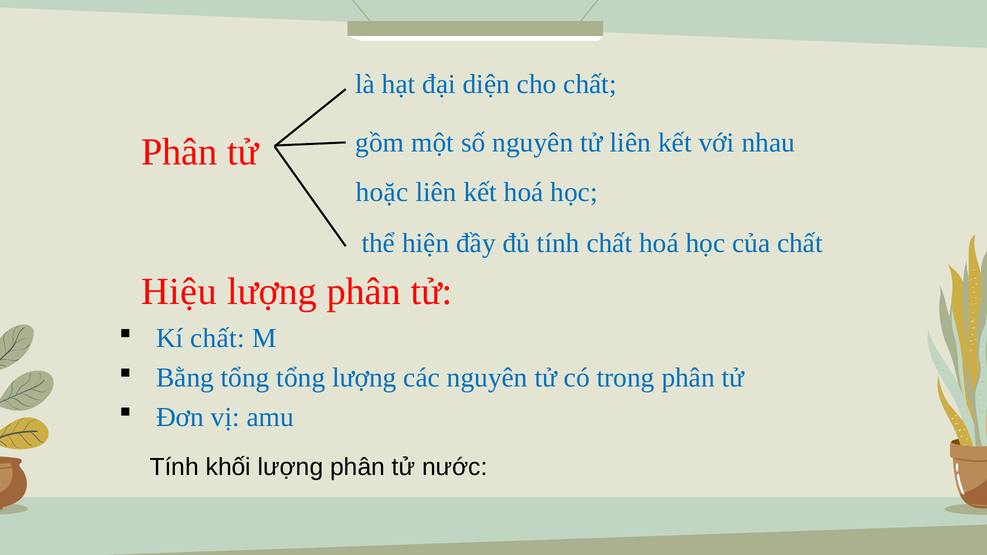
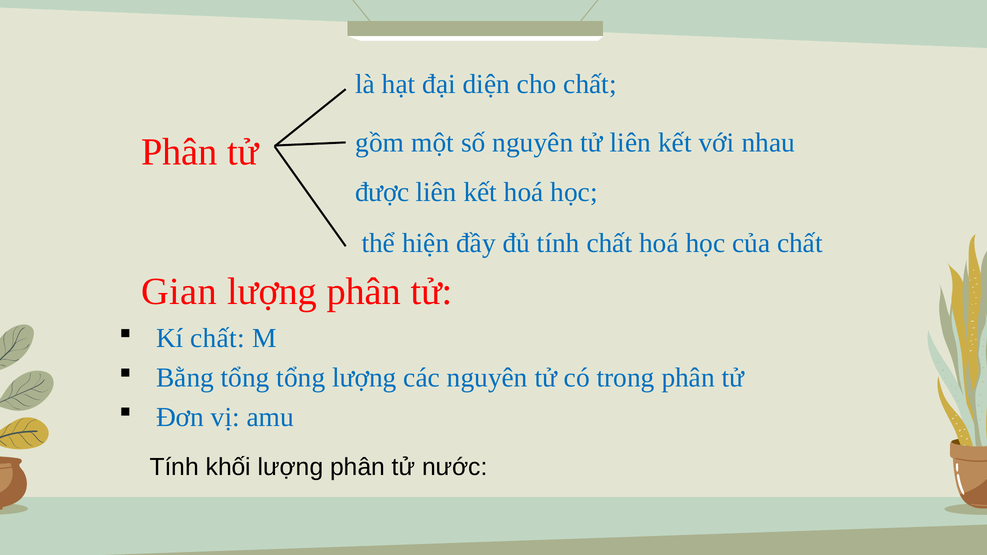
hoặc: hoặc -> được (382, 192)
Hiệu: Hiệu -> Gian (179, 291)
